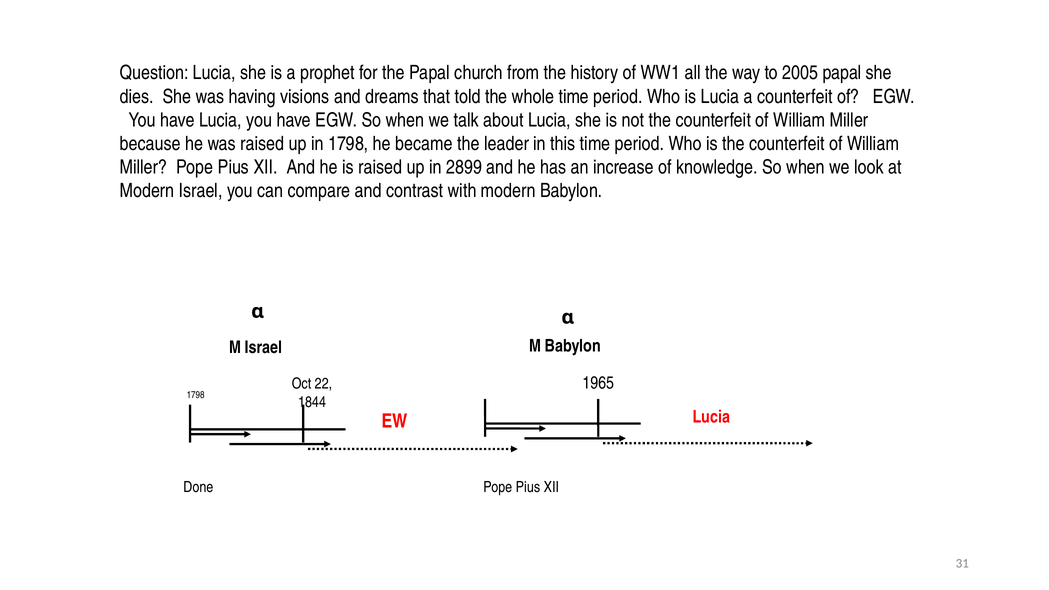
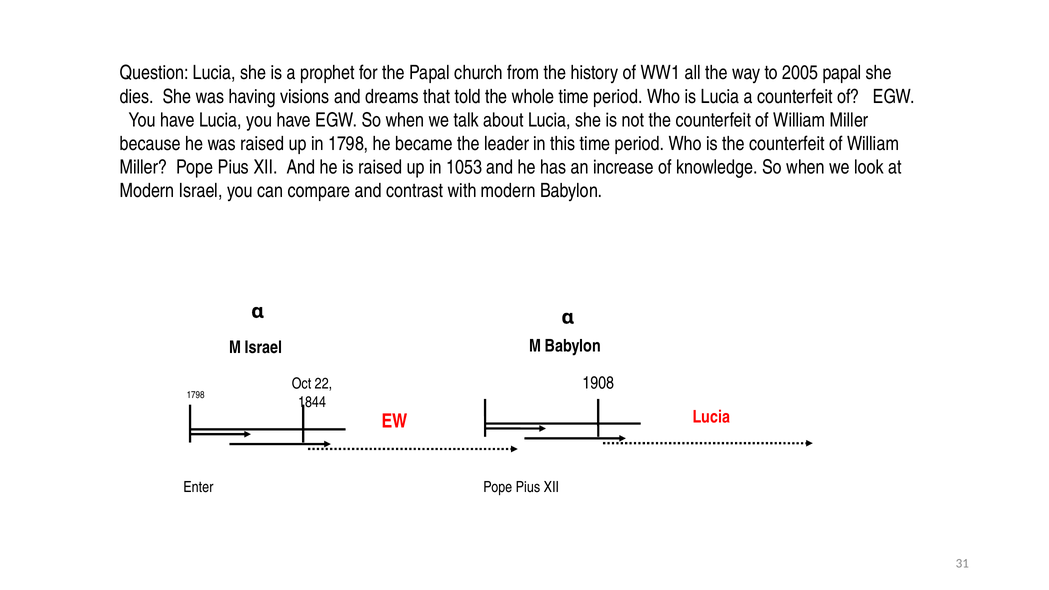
2899: 2899 -> 1053 (464, 167)
1965: 1965 -> 1908 (598, 383)
Done: Done -> Enter (198, 487)
